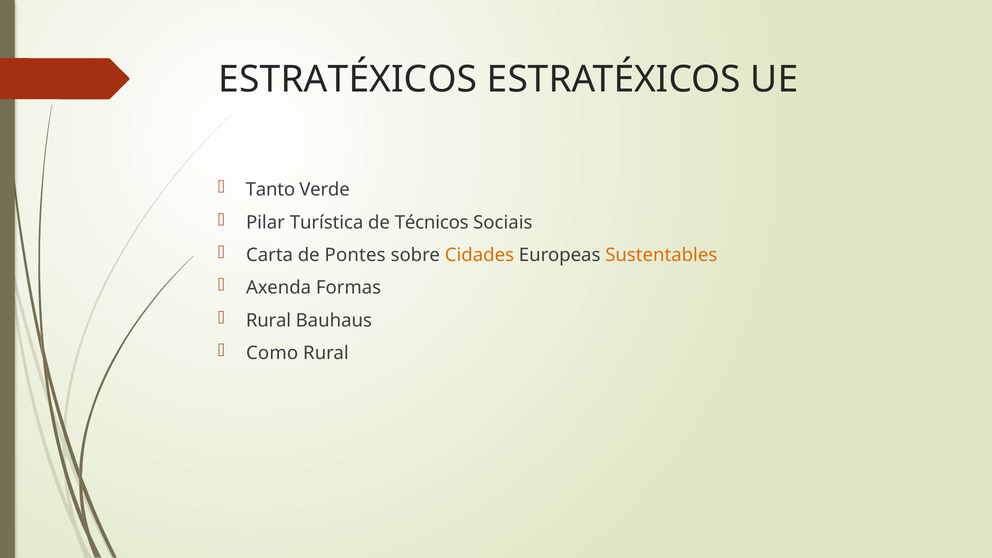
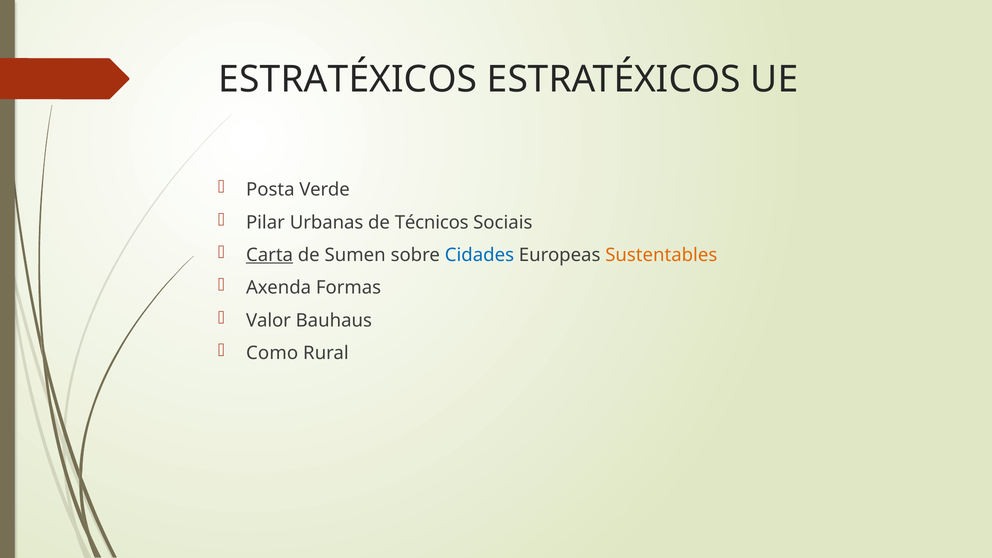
Tanto: Tanto -> Posta (270, 190)
Turística: Turística -> Urbanas (327, 222)
Carta underline: none -> present (270, 255)
Pontes: Pontes -> Sumen (355, 255)
Cidades colour: orange -> blue (479, 255)
Rural: Rural -> Valor (268, 320)
